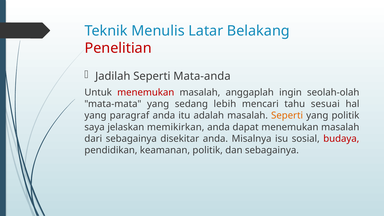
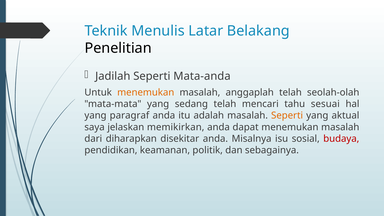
Penelitian colour: red -> black (118, 48)
menemukan colour: red -> orange (146, 93)
anggaplah ingin: ingin -> telah (290, 93)
sedang lebih: lebih -> telah (225, 104)
yang politik: politik -> aktual (345, 116)
dari sebagainya: sebagainya -> diharapkan (131, 139)
